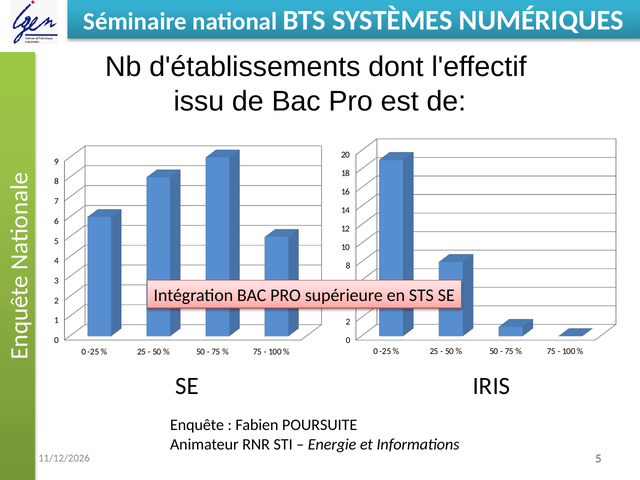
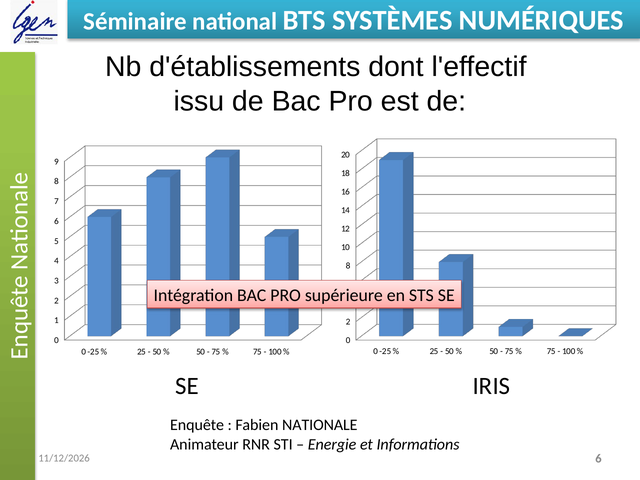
POURSUITE: POURSUITE -> NATIONALE (320, 425)
5: 5 -> 6 (598, 458)
